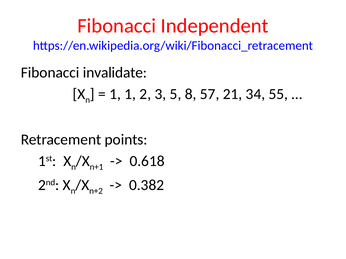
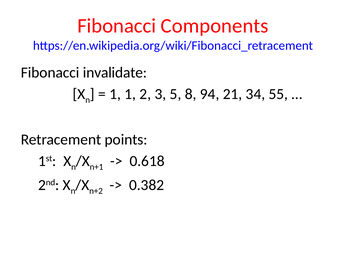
Independent: Independent -> Components (215, 26)
57: 57 -> 94 (210, 94)
